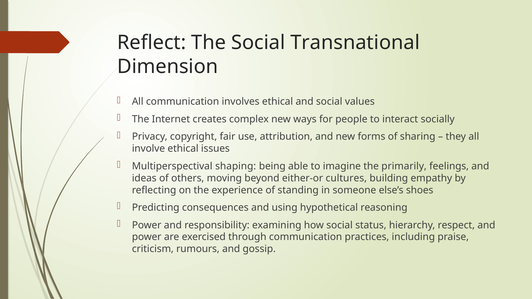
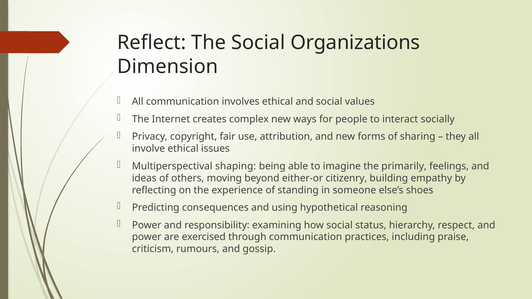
Transnational: Transnational -> Organizations (355, 43)
cultures: cultures -> citizenry (346, 178)
